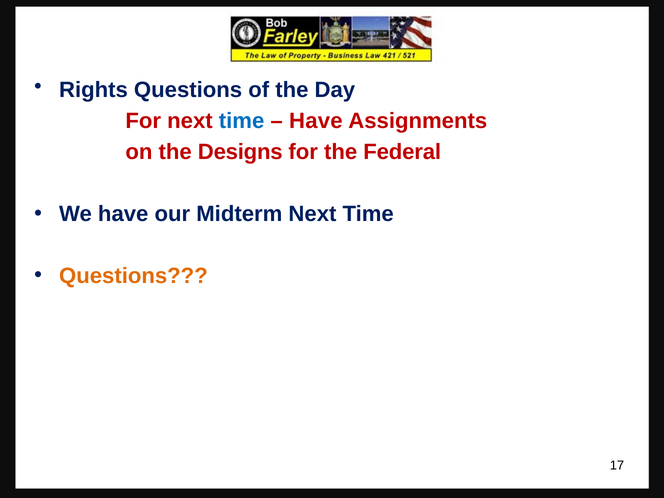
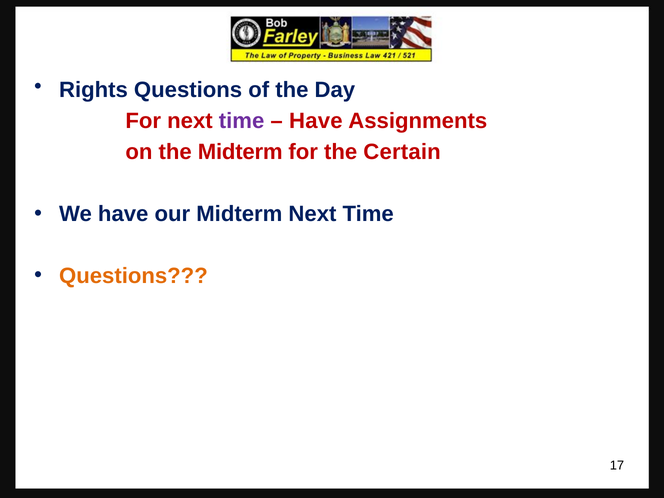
time colour: blue -> purple (242, 121)
the Designs: Designs -> Midterm (240, 152)
Federal: Federal -> Certain (402, 152)
